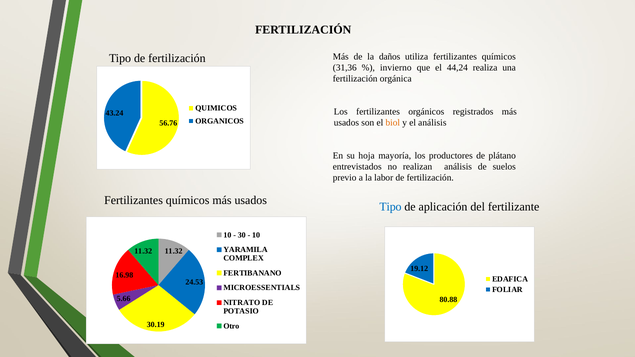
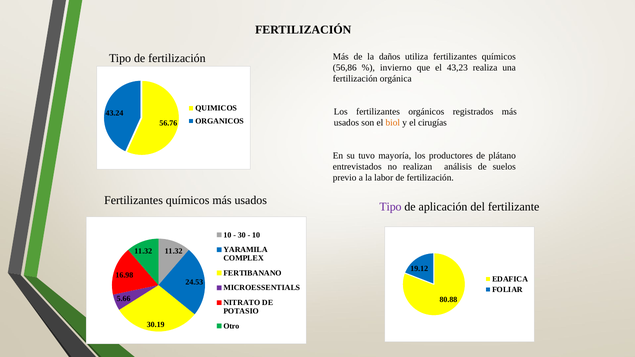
31,36: 31,36 -> 56,86 (345, 68)
44,24: 44,24 -> 43,23 (457, 68)
el análisis: análisis -> cirugías (432, 123)
hoja: hoja -> tuvo (367, 156)
Tipo colour: blue -> purple (390, 207)
